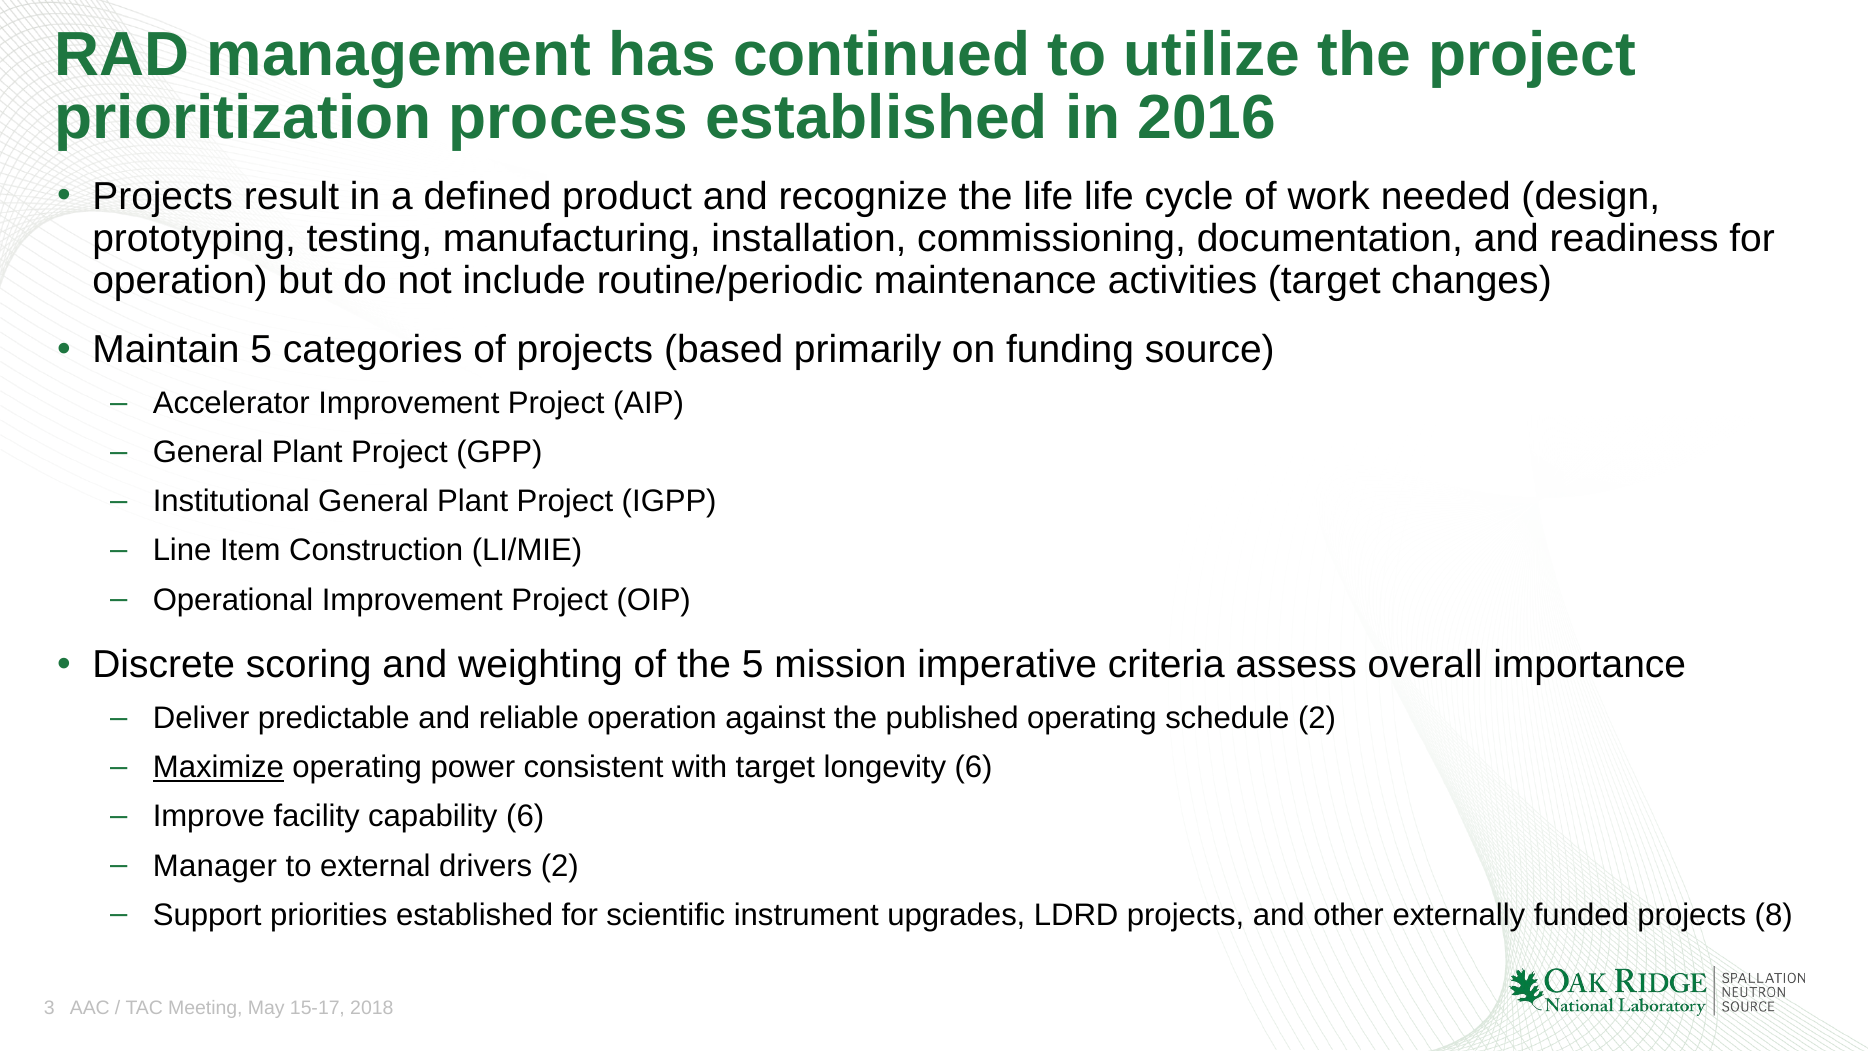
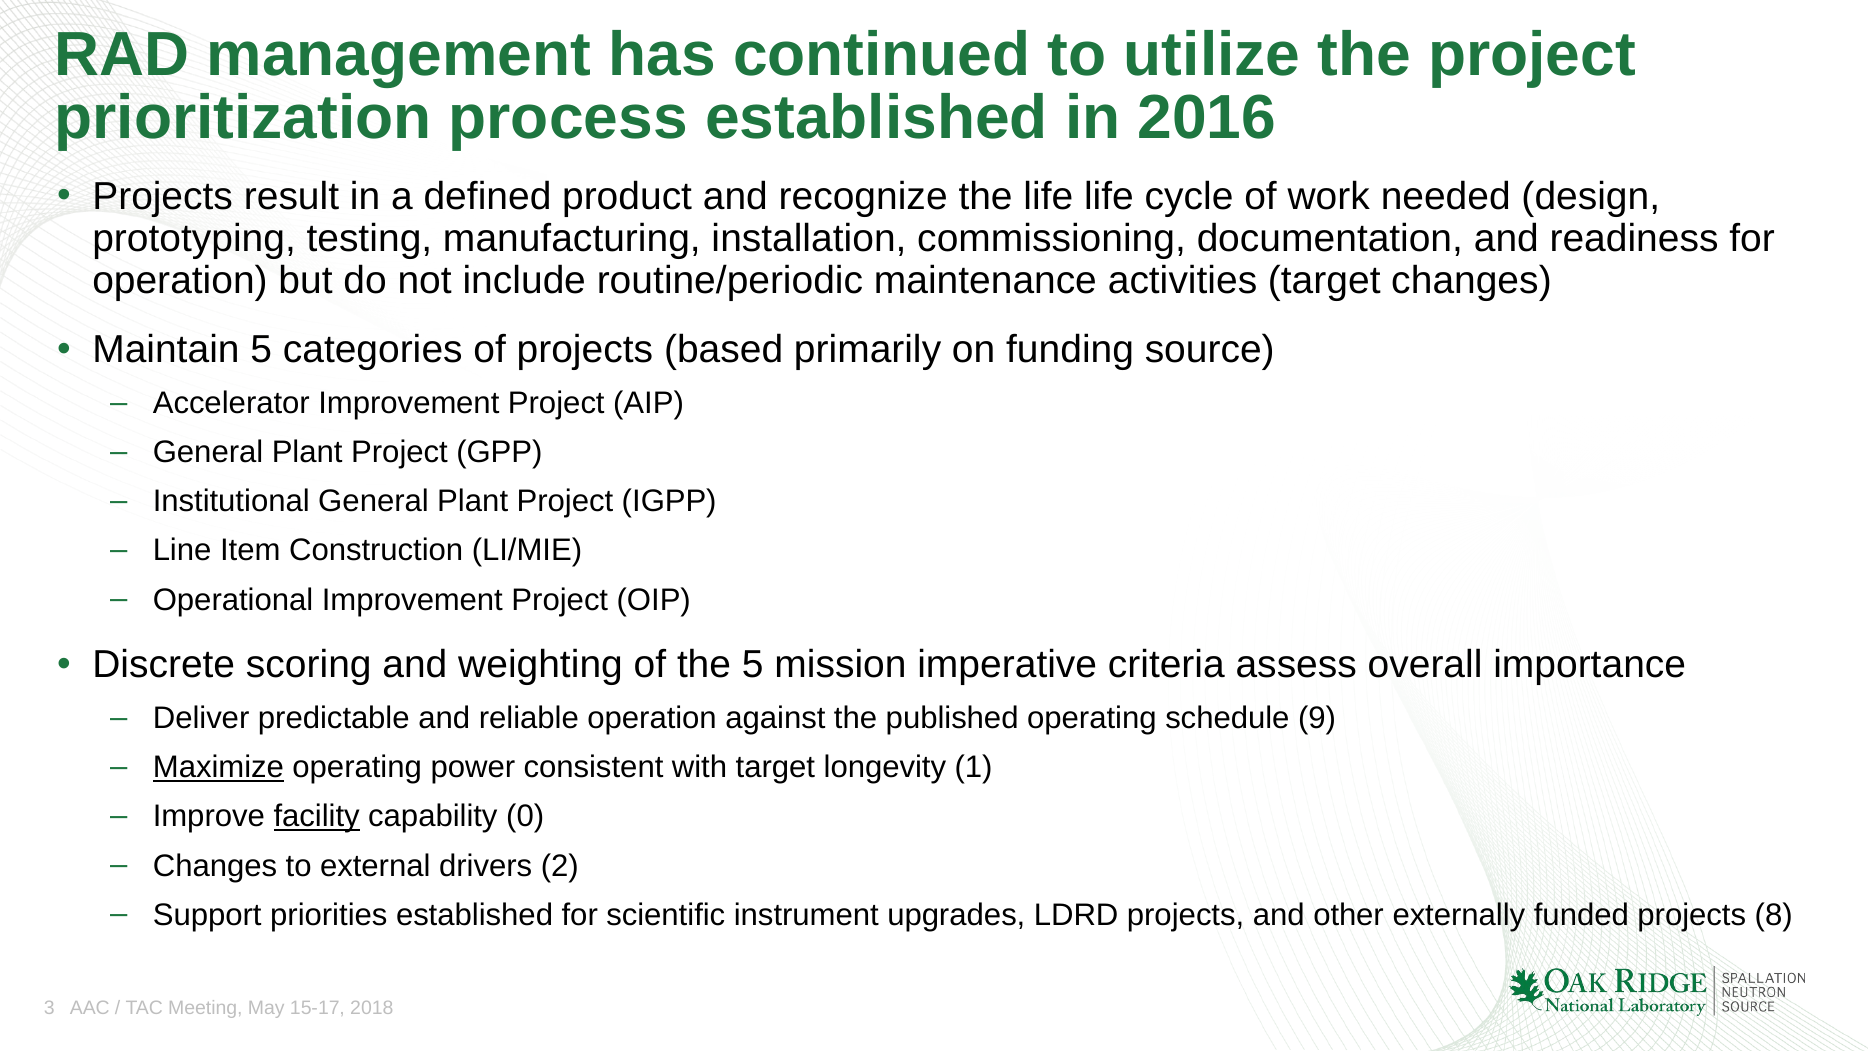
schedule 2: 2 -> 9 (1317, 718)
longevity 6: 6 -> 1 (974, 767)
facility underline: none -> present (317, 817)
capability 6: 6 -> 0 (525, 817)
Manager: Manager -> Changes (215, 866)
